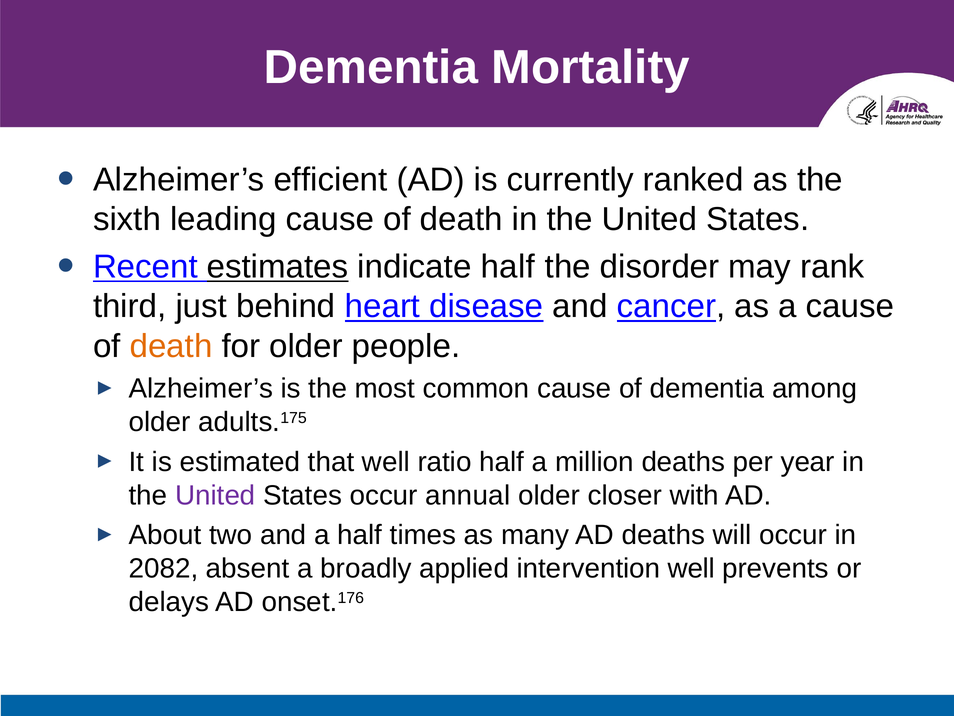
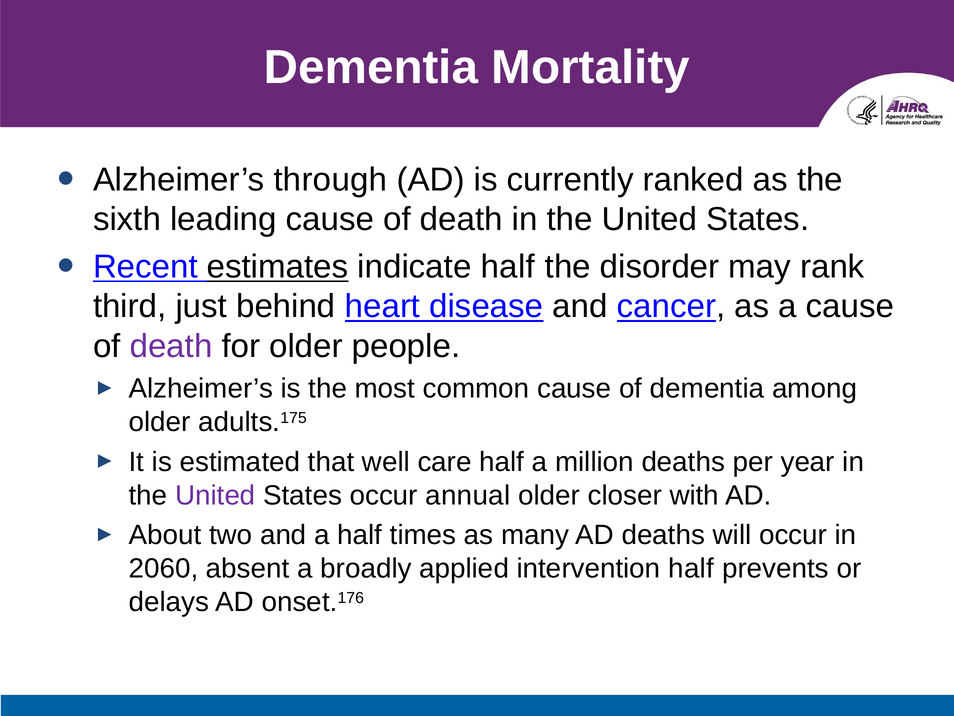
efficient: efficient -> through (330, 180)
death colour: orange -> purple (171, 346)
ratio: ratio -> care (445, 462)
2082: 2082 -> 2060 (164, 568)
intervention well: well -> half (691, 568)
